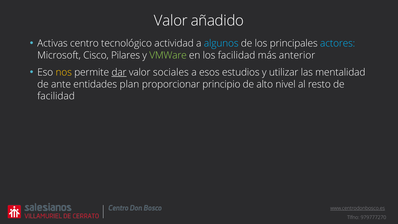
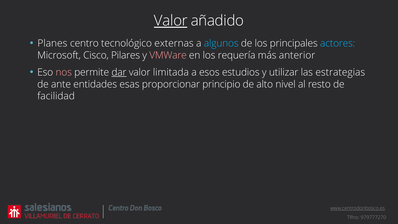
Valor underline: none -> present (171, 21)
Activas: Activas -> Planes (52, 43)
actividad: actividad -> externas (174, 43)
VMWare colour: light green -> pink (168, 55)
los facilidad: facilidad -> requería (237, 55)
nos colour: yellow -> pink (64, 72)
sociales: sociales -> limitada (171, 72)
mentalidad: mentalidad -> estrategias (340, 72)
plan: plan -> esas (129, 84)
